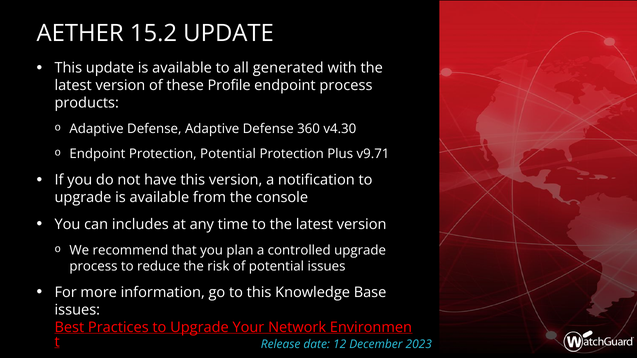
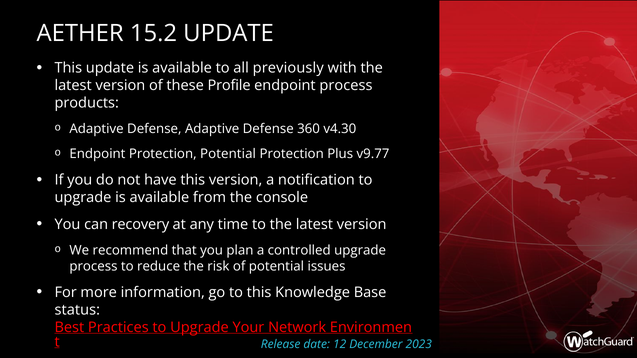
generated: generated -> previously (288, 68)
v9.71: v9.71 -> v9.77 (373, 154)
includes: includes -> recovery (140, 225)
issues: issues -> status (77, 310)
